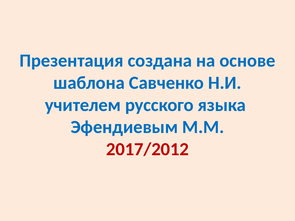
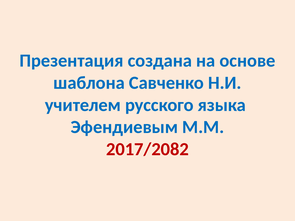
2017/2012: 2017/2012 -> 2017/2082 (147, 149)
